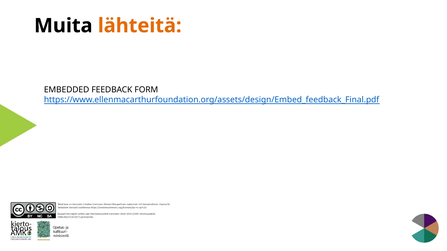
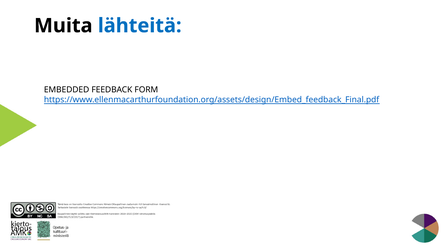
lähteitä colour: orange -> blue (140, 26)
